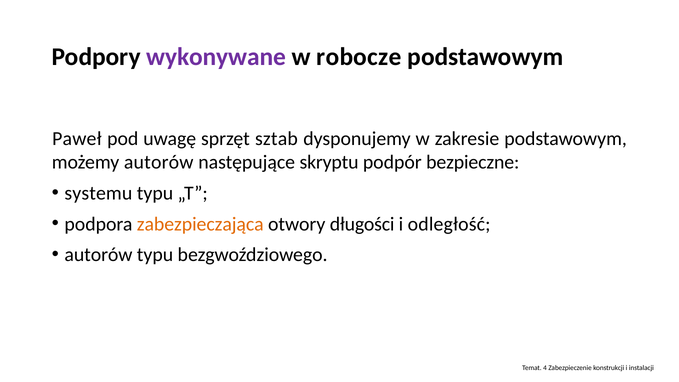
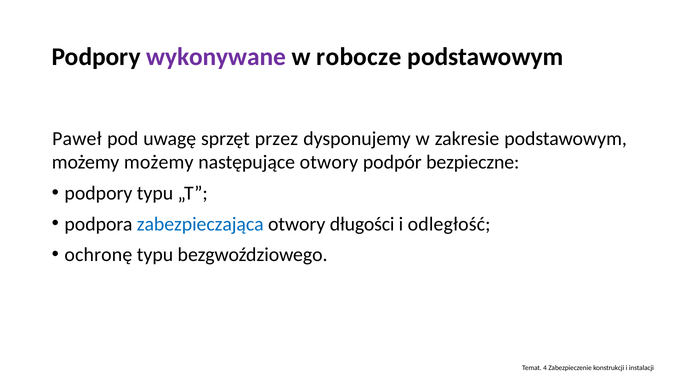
sztab: sztab -> przez (276, 139)
możemy autorów: autorów -> możemy (159, 162)
następujące skryptu: skryptu -> otwory (329, 162)
systemu: systemu -> podpory (98, 193)
zabezpieczająca colour: orange -> blue (200, 224)
autorów: autorów -> ochronę (98, 255)
